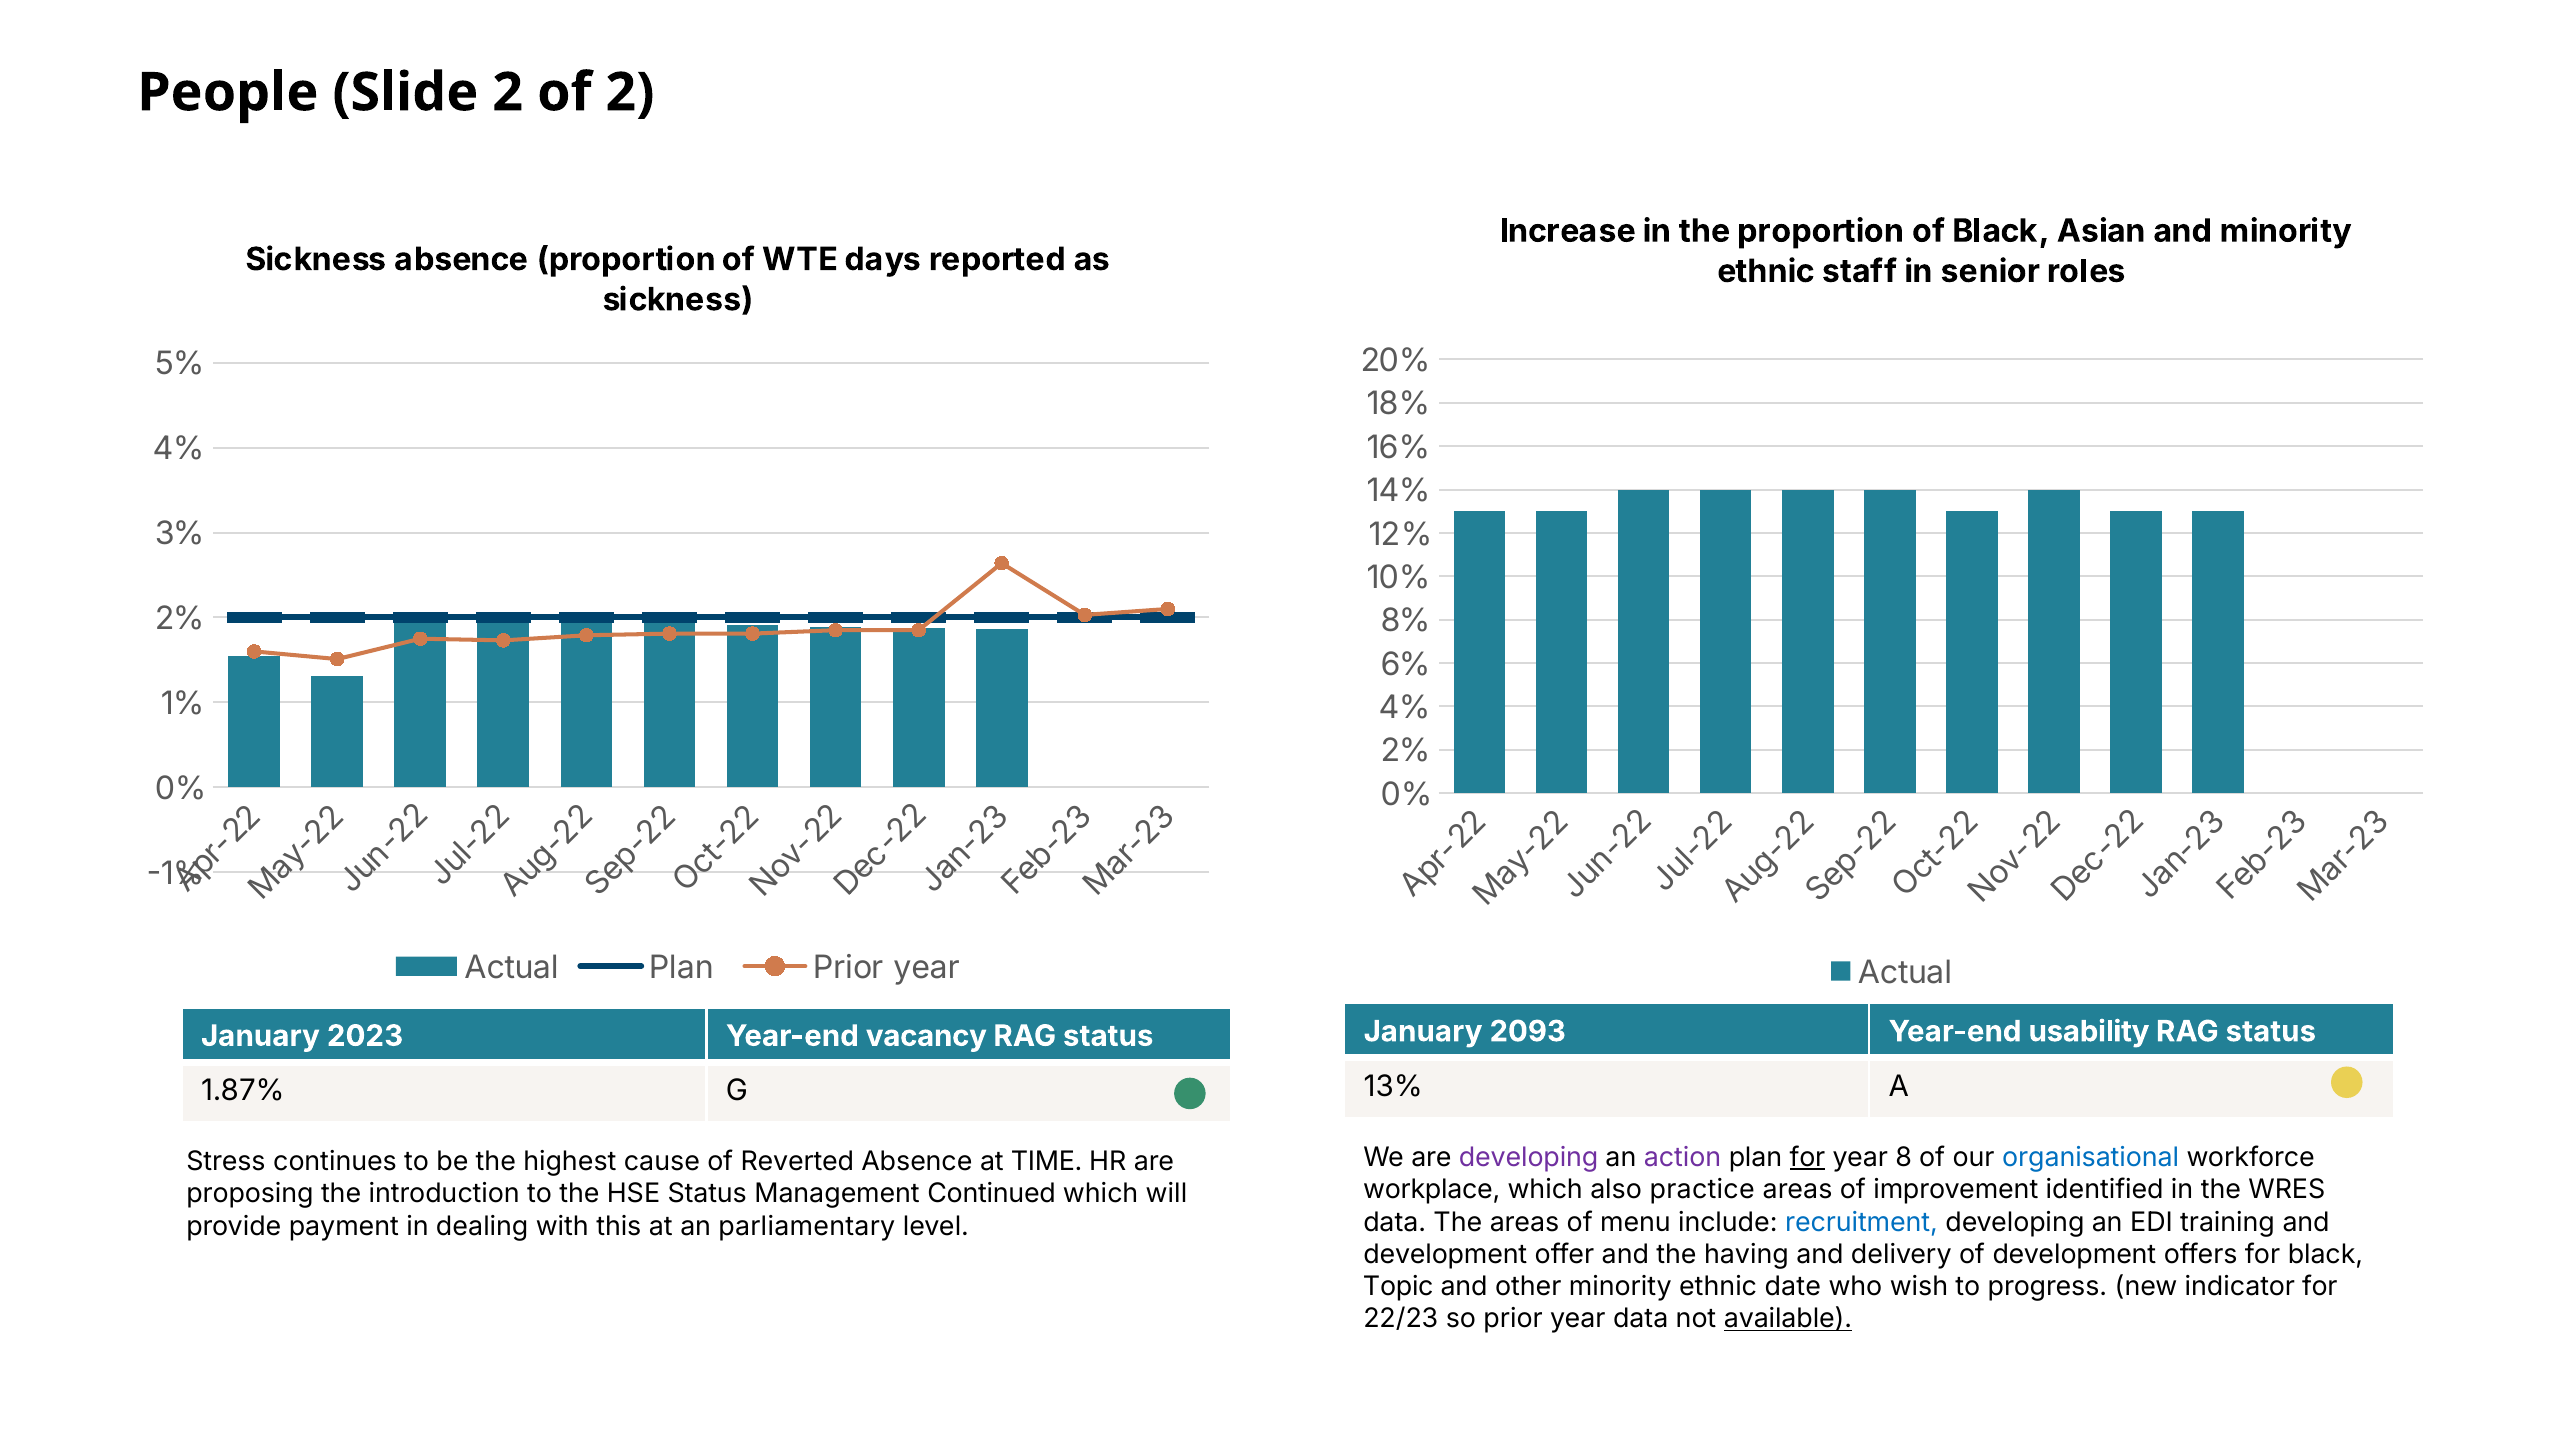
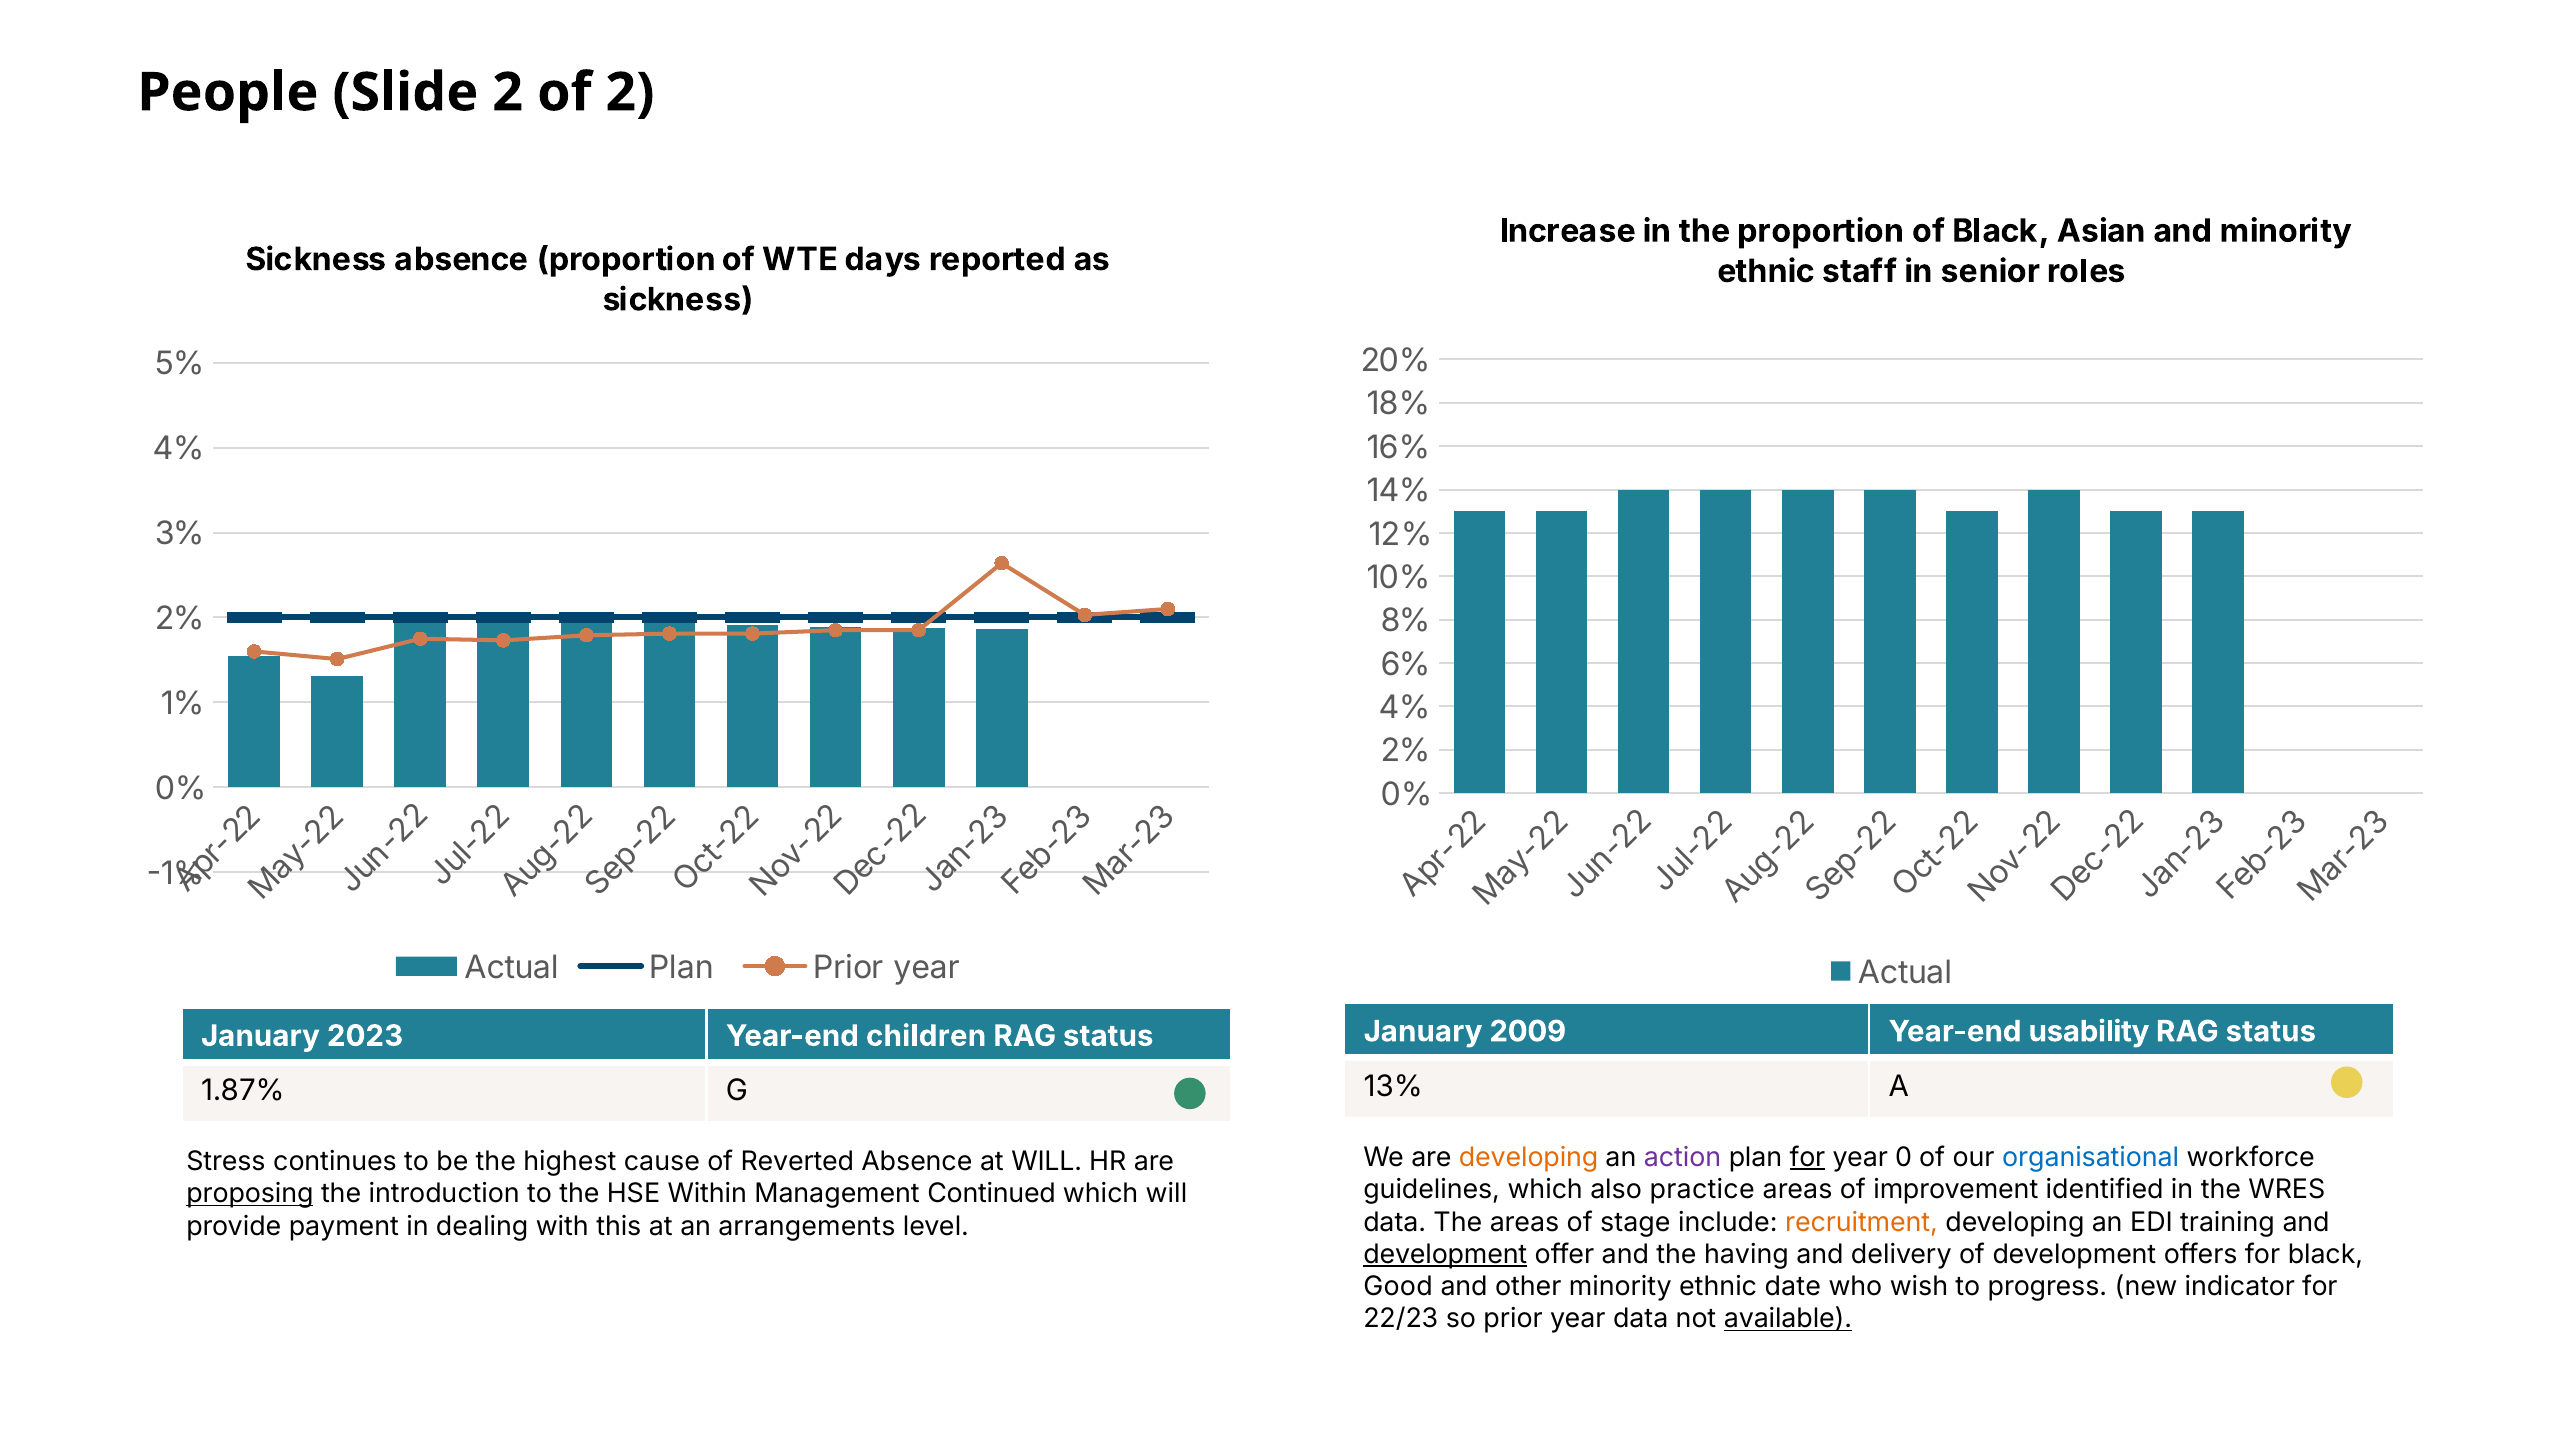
2093: 2093 -> 2009 (1528, 1032)
vacancy: vacancy -> children (926, 1036)
developing colour: purple -> orange (1529, 1158)
8: 8 -> 0 (1904, 1158)
at TIME: TIME -> WILL (1047, 1162)
workplace: workplace -> guidelines (1432, 1190)
proposing underline: none -> present (250, 1194)
HSE Status: Status -> Within (707, 1194)
menu: menu -> stage (1635, 1222)
recruitment colour: blue -> orange (1861, 1222)
parliamentary: parliamentary -> arrangements (807, 1226)
development underline: none -> present (1445, 1254)
Topic: Topic -> Good (1398, 1287)
